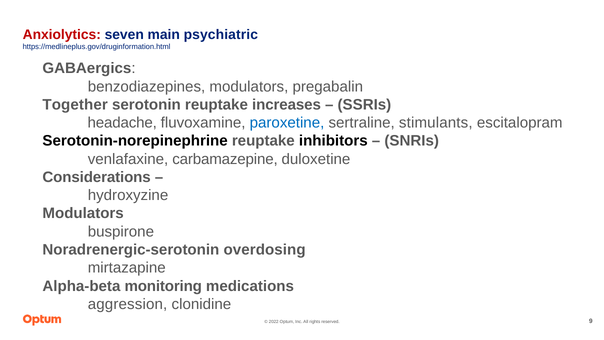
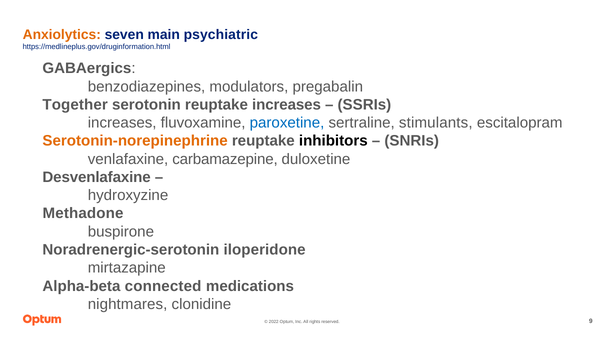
Anxiolytics colour: red -> orange (62, 35)
headache: headache -> increases (122, 123)
Serotonin-norepinephrine colour: black -> orange (135, 141)
Considerations: Considerations -> Desvenlafaxine (97, 177)
Modulators: Modulators -> Methadone (83, 213)
overdosing: overdosing -> iloperidone (265, 250)
monitoring: monitoring -> connected (163, 286)
aggression: aggression -> nightmares (128, 304)
